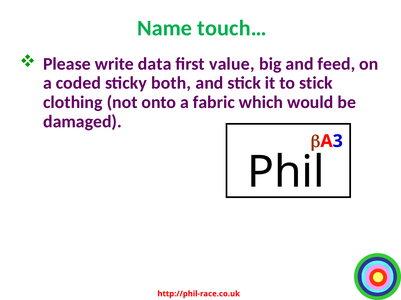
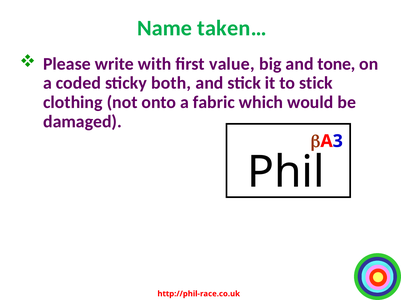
touch…: touch… -> taken… (232, 28)
data: data -> with (155, 64)
feed: feed -> tone (337, 64)
